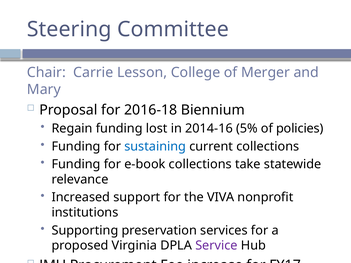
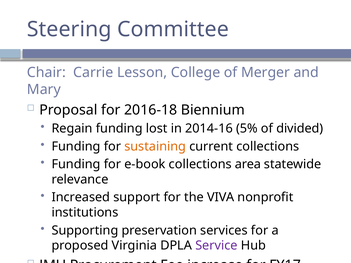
policies: policies -> divided (300, 129)
sustaining colour: blue -> orange (155, 147)
take: take -> area (248, 164)
